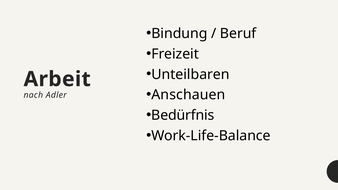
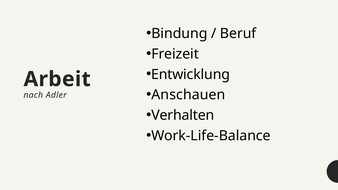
Unteilbaren: Unteilbaren -> Entwicklung (191, 74)
Bedürfnis: Bedürfnis -> Verhalten (183, 115)
